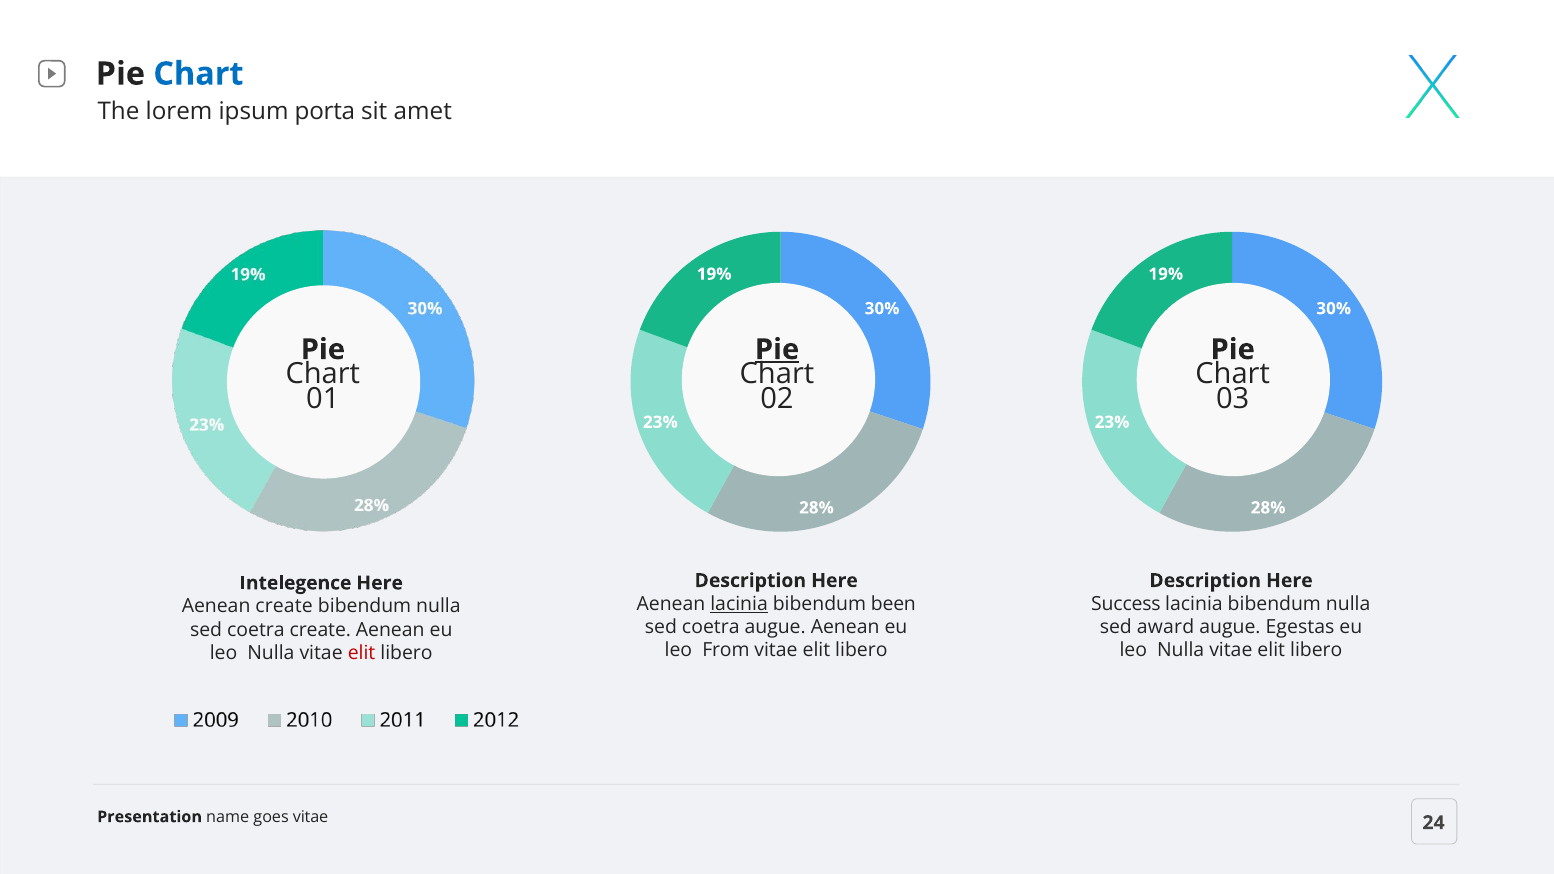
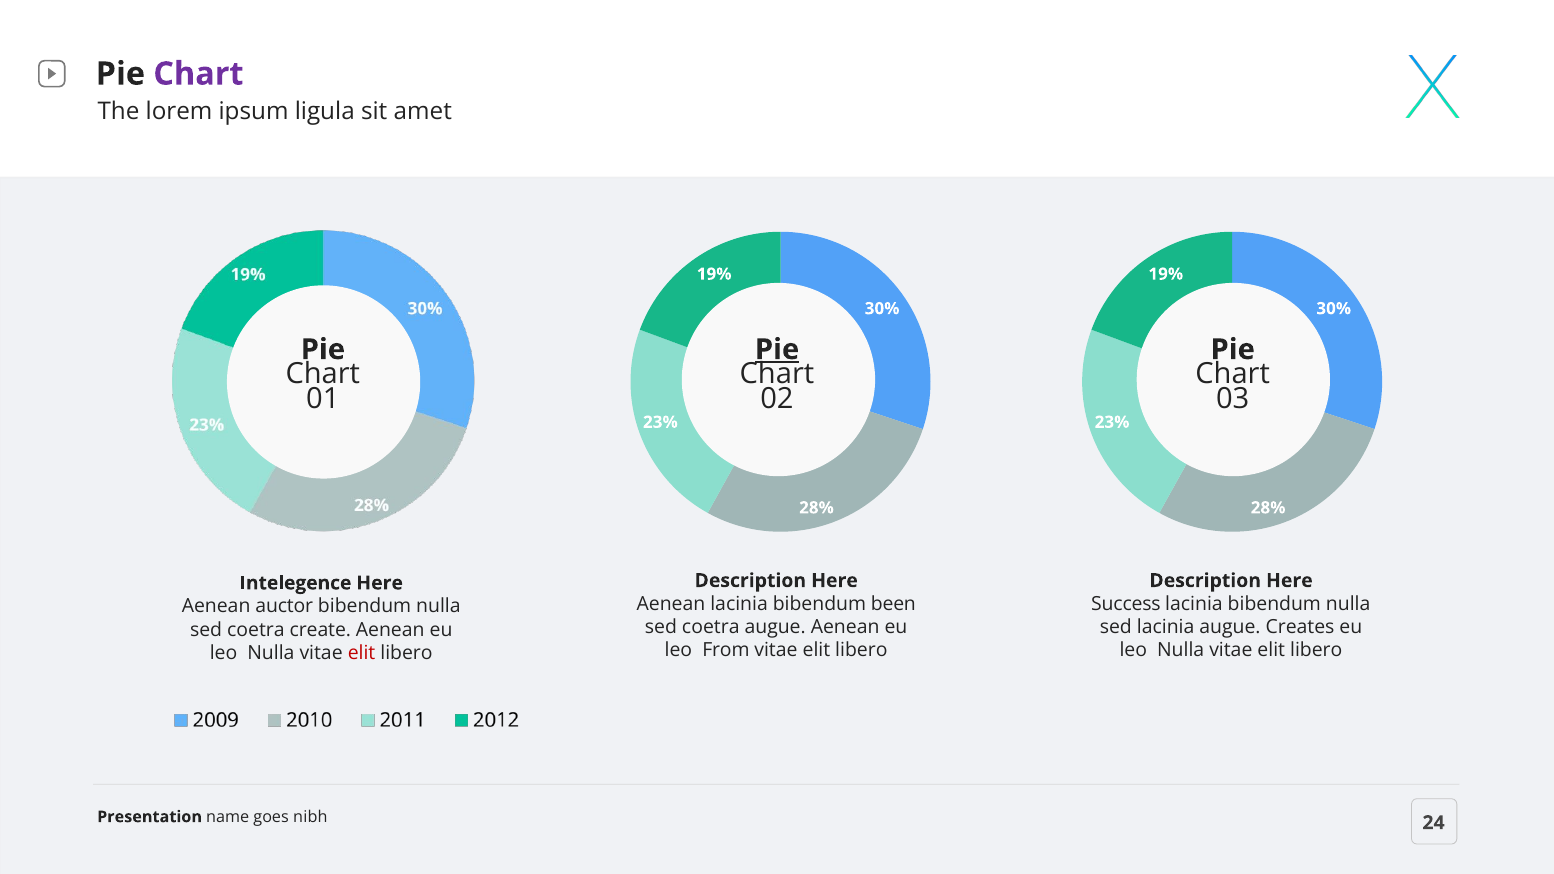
Chart colour: blue -> purple (198, 74)
porta: porta -> ligula (325, 111)
lacinia underline: present -> none (739, 604)
Aenean create: create -> auctor (284, 606)
sed award: award -> lacinia (1166, 627)
Egestas: Egestas -> Creates (1300, 627)
goes vitae: vitae -> nibh (310, 817)
